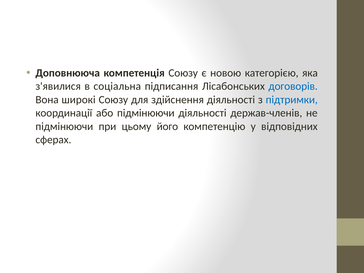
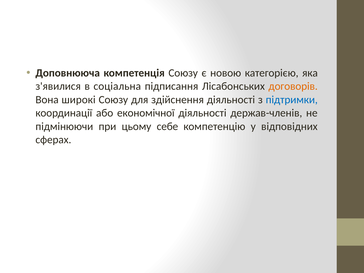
договорів colour: blue -> orange (293, 86)
або підмінюючи: підмінюючи -> економічної (146, 113)
його: його -> себе (167, 126)
